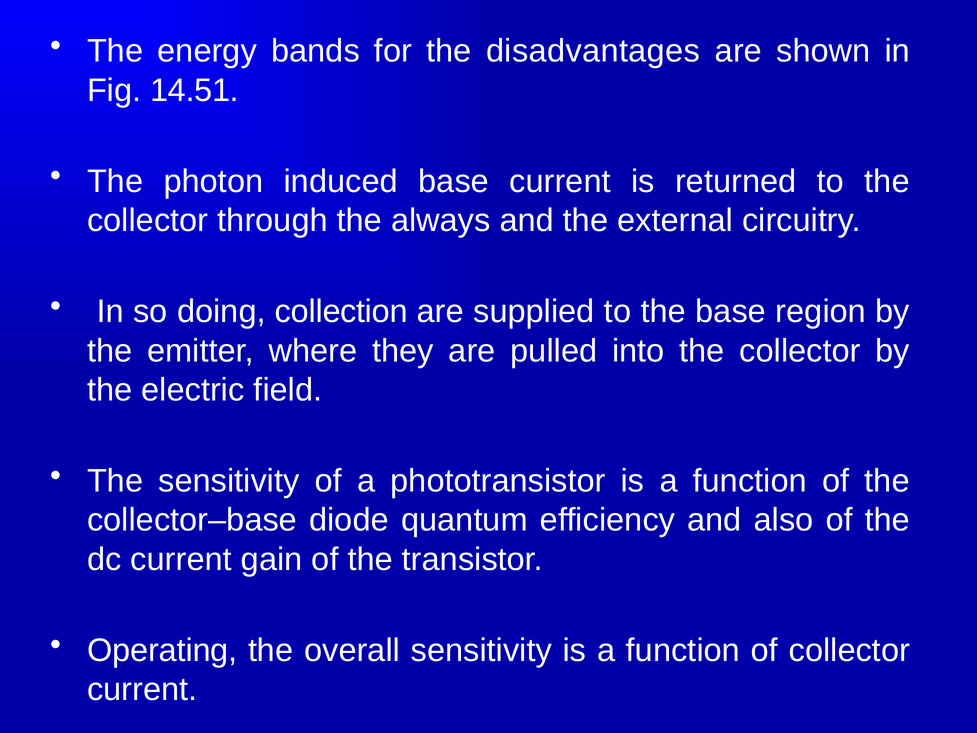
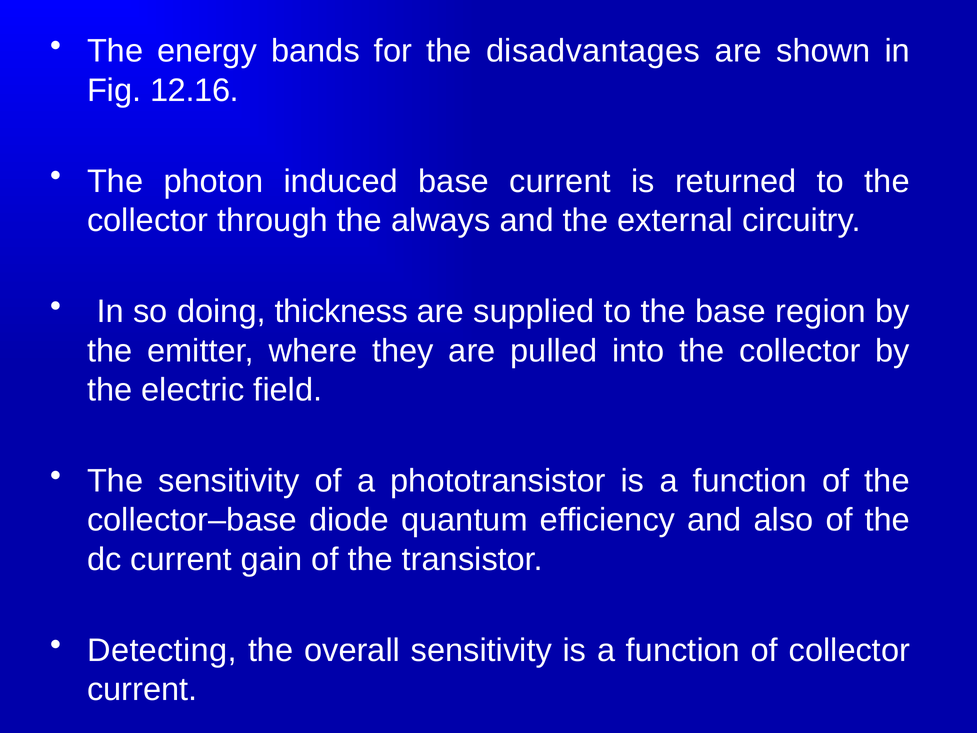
14.51: 14.51 -> 12.16 (195, 90)
collection: collection -> thickness (341, 312)
Operating: Operating -> Detecting (162, 650)
